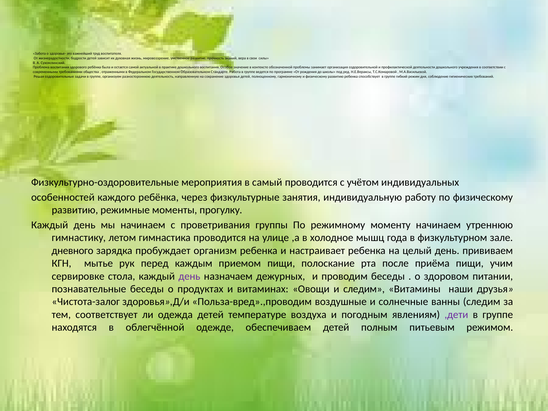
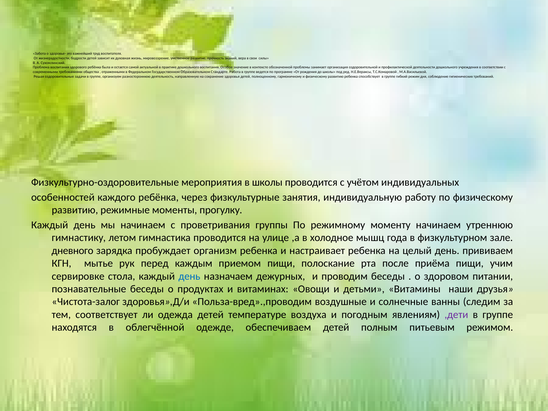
в самый: самый -> школы (267, 182)
день colour: purple -> blue (189, 276)
и следим: следим -> детьми (364, 289)
